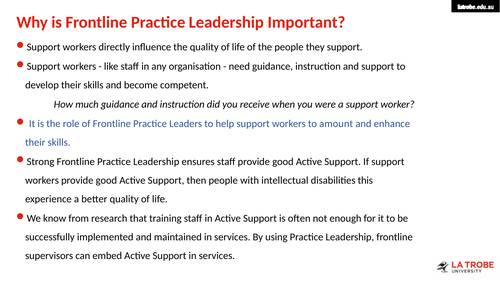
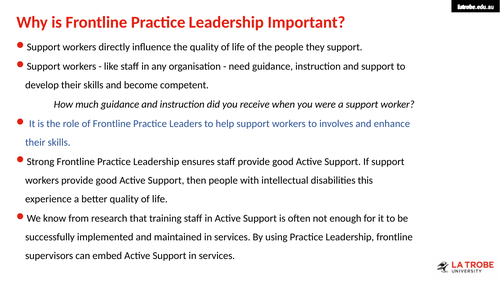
amount: amount -> involves (336, 124)
